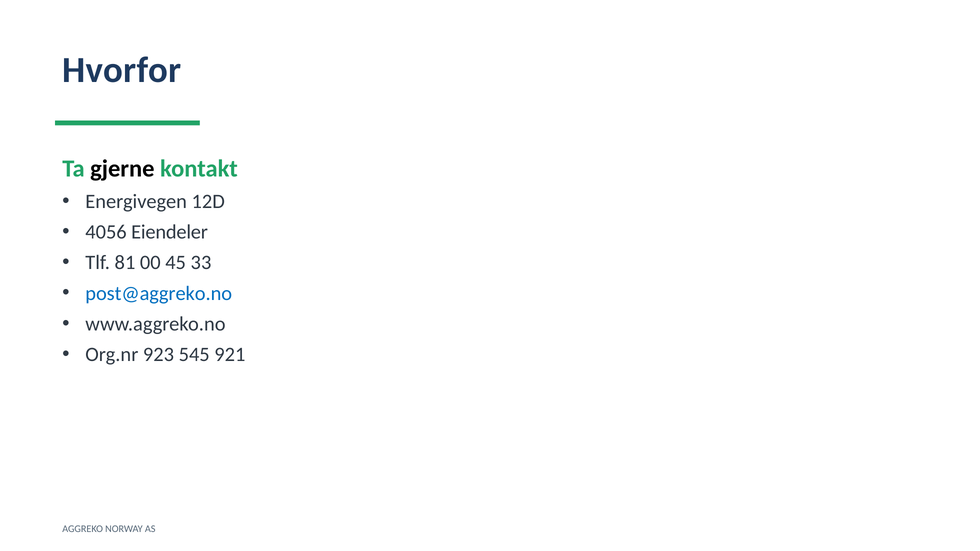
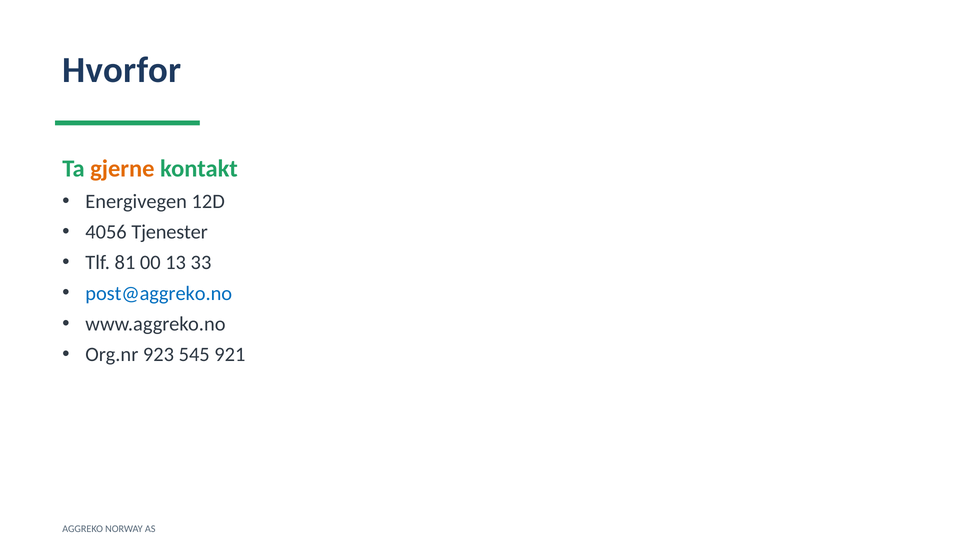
gjerne colour: black -> orange (122, 169)
Eiendeler: Eiendeler -> Tjenester (170, 232)
45: 45 -> 13 (176, 263)
